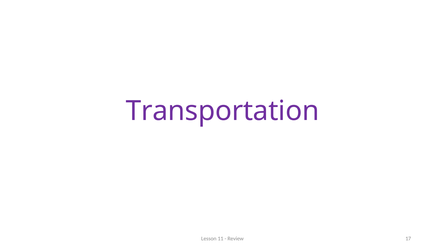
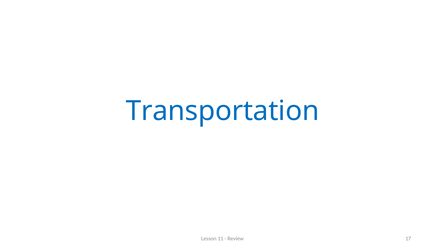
Transportation colour: purple -> blue (223, 111)
